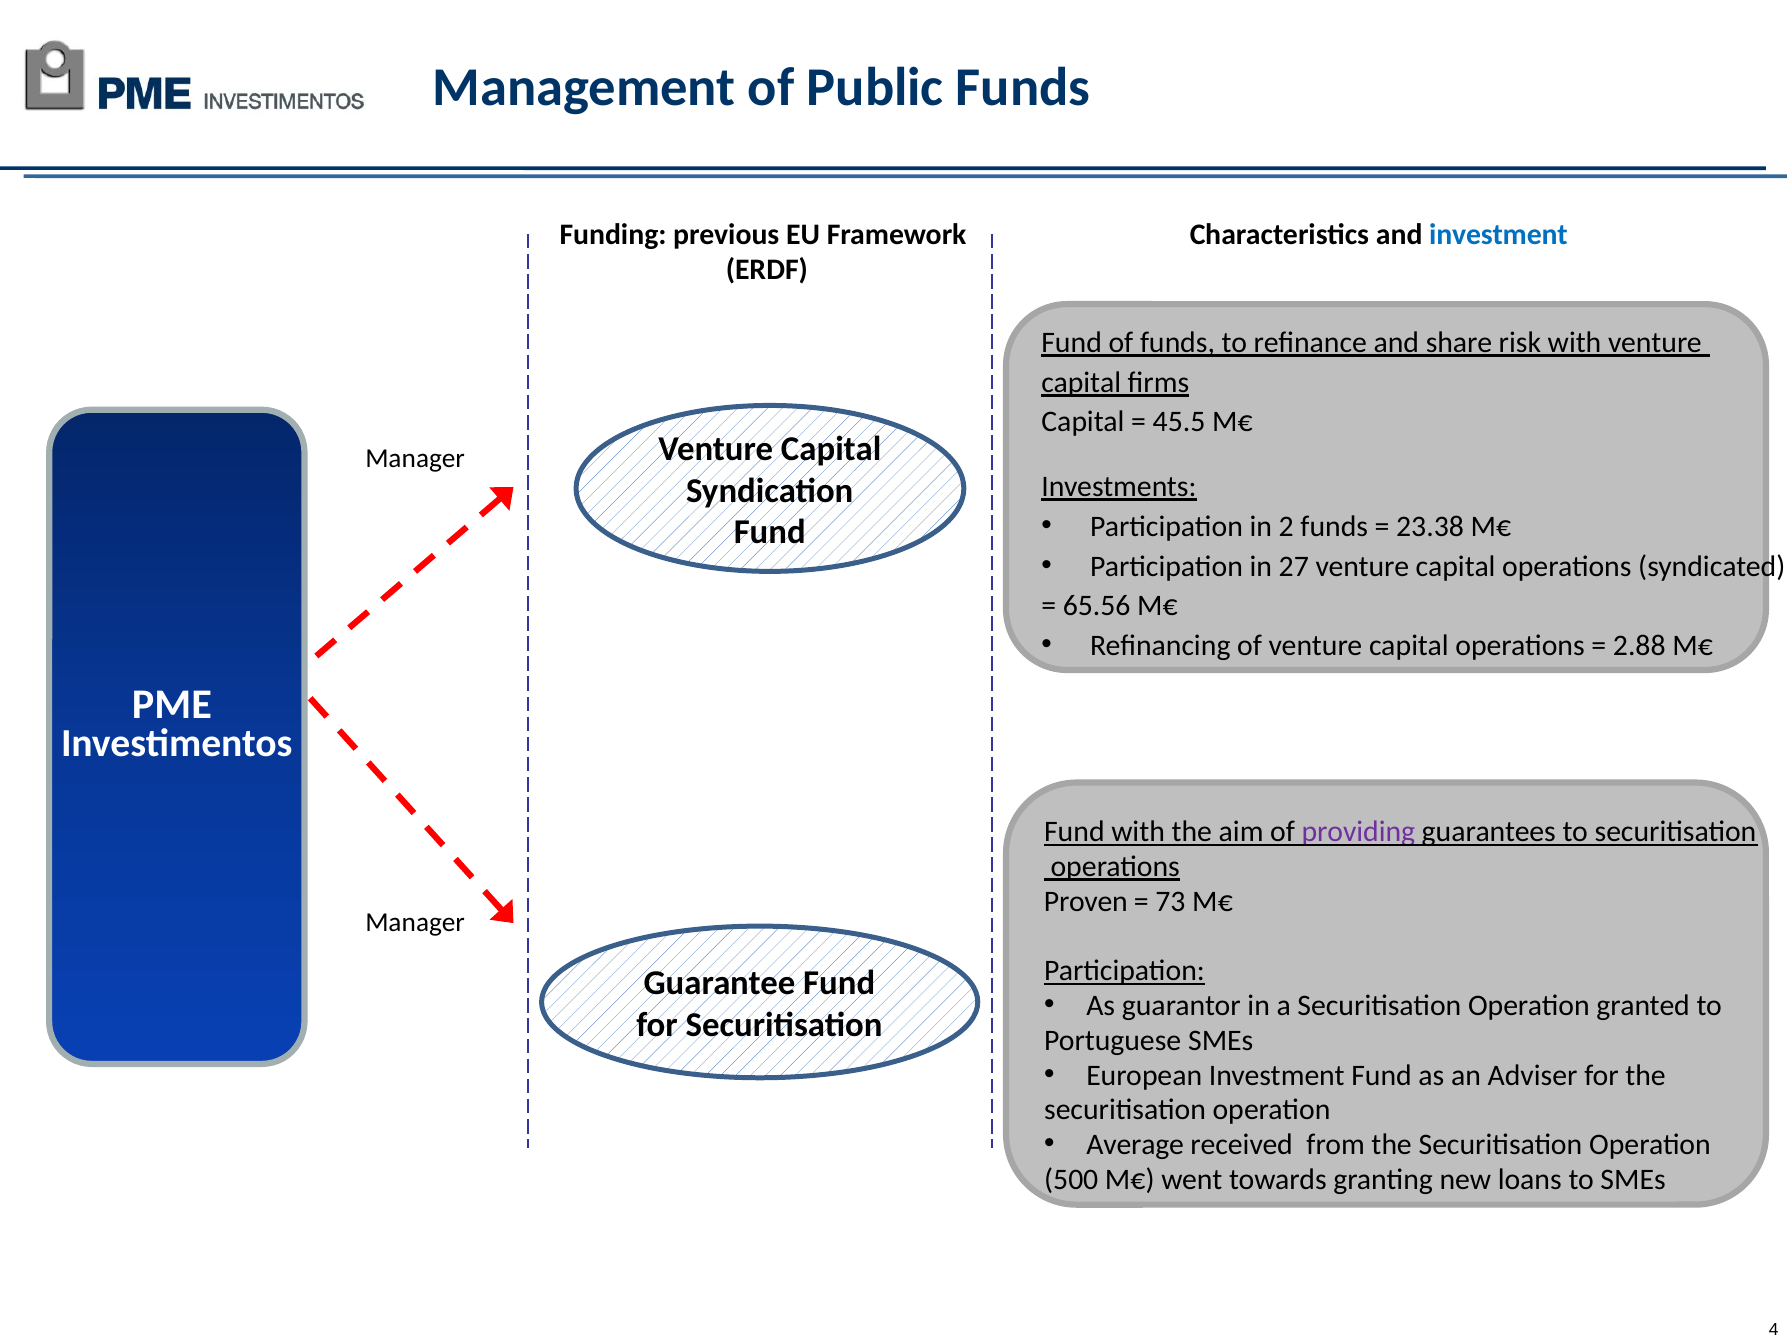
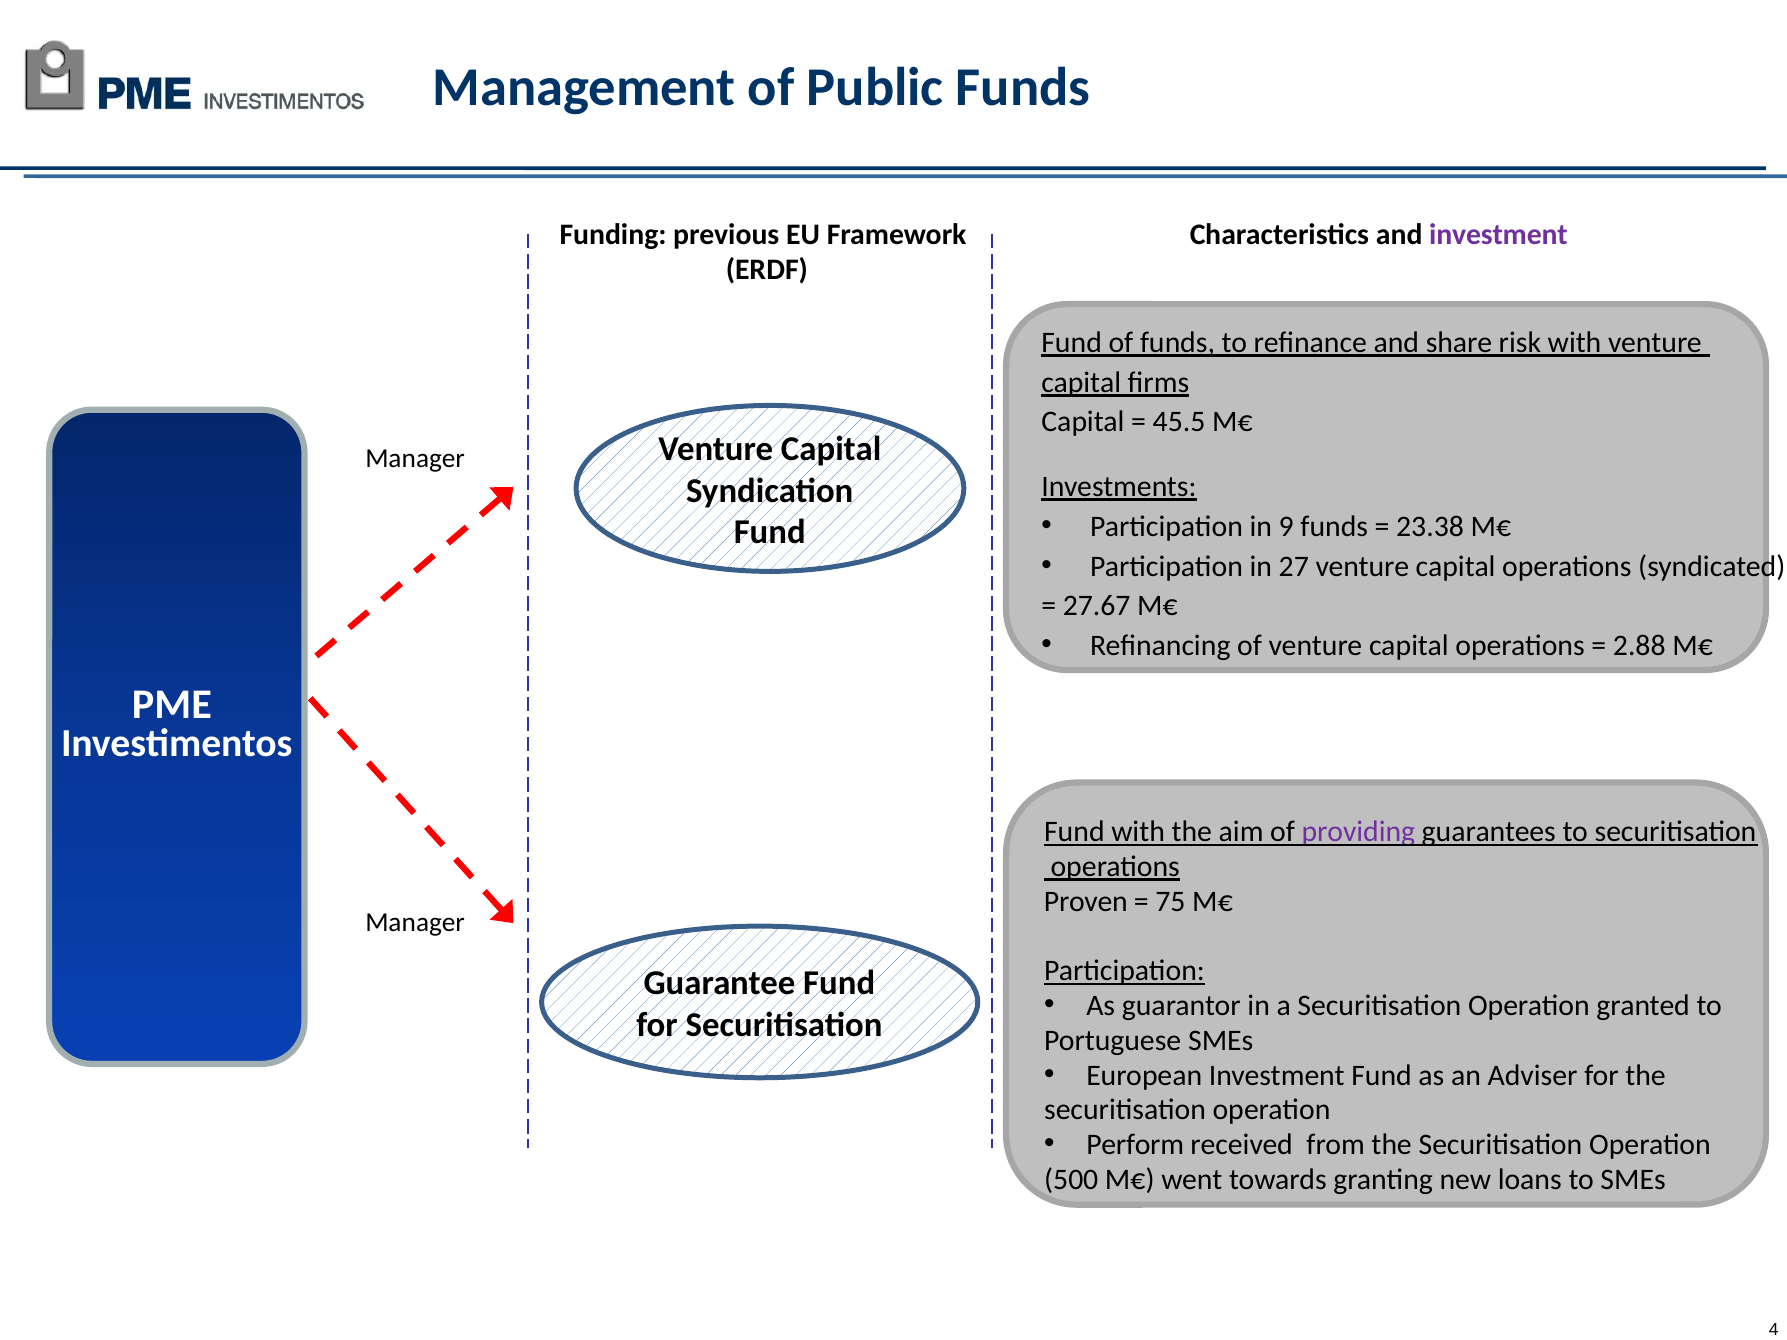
investment colour: blue -> purple (1498, 234)
2: 2 -> 9 (1286, 527)
65.56: 65.56 -> 27.67 (1097, 606)
73: 73 -> 75 (1170, 902)
Average: Average -> Perform (1135, 1145)
